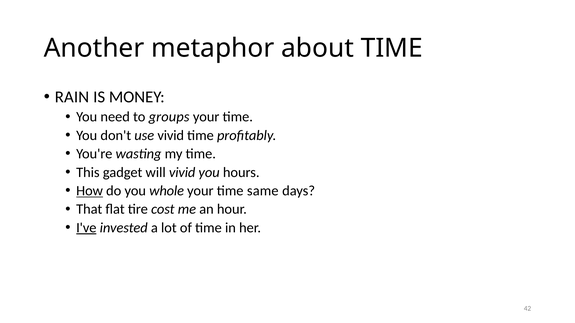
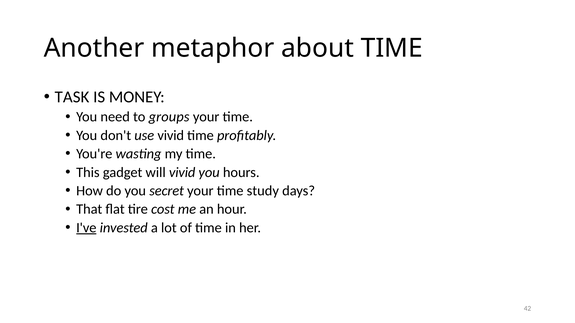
RAIN: RAIN -> TASK (72, 97)
How underline: present -> none (90, 191)
whole: whole -> secret (167, 191)
same: same -> study (263, 191)
